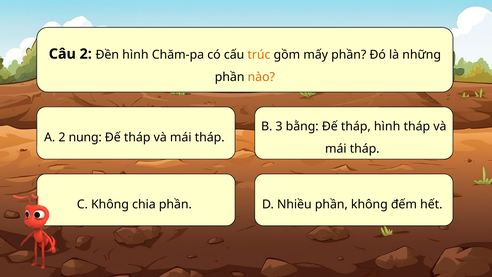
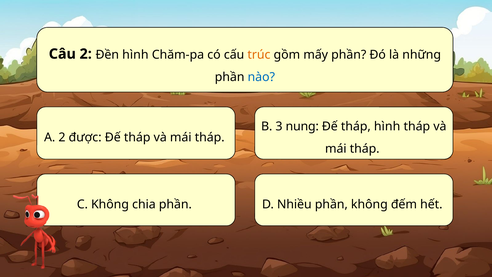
nào colour: orange -> blue (261, 77)
bằng: bằng -> nung (302, 126)
nung: nung -> được (85, 137)
